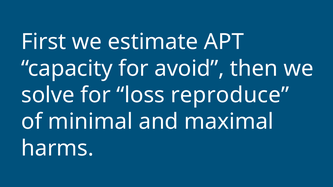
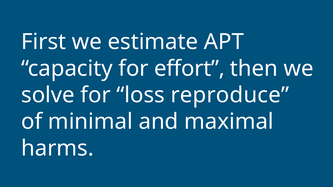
avoid: avoid -> effort (189, 69)
